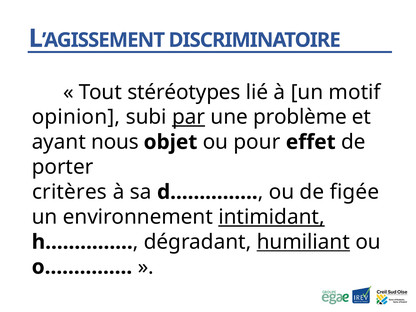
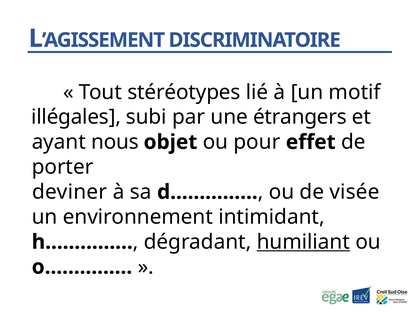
opinion: opinion -> illégales (76, 117)
par underline: present -> none (189, 117)
problème: problème -> étrangers (300, 117)
critères: critères -> deviner (69, 192)
figée: figée -> visée (355, 192)
intimidant underline: present -> none (272, 217)
